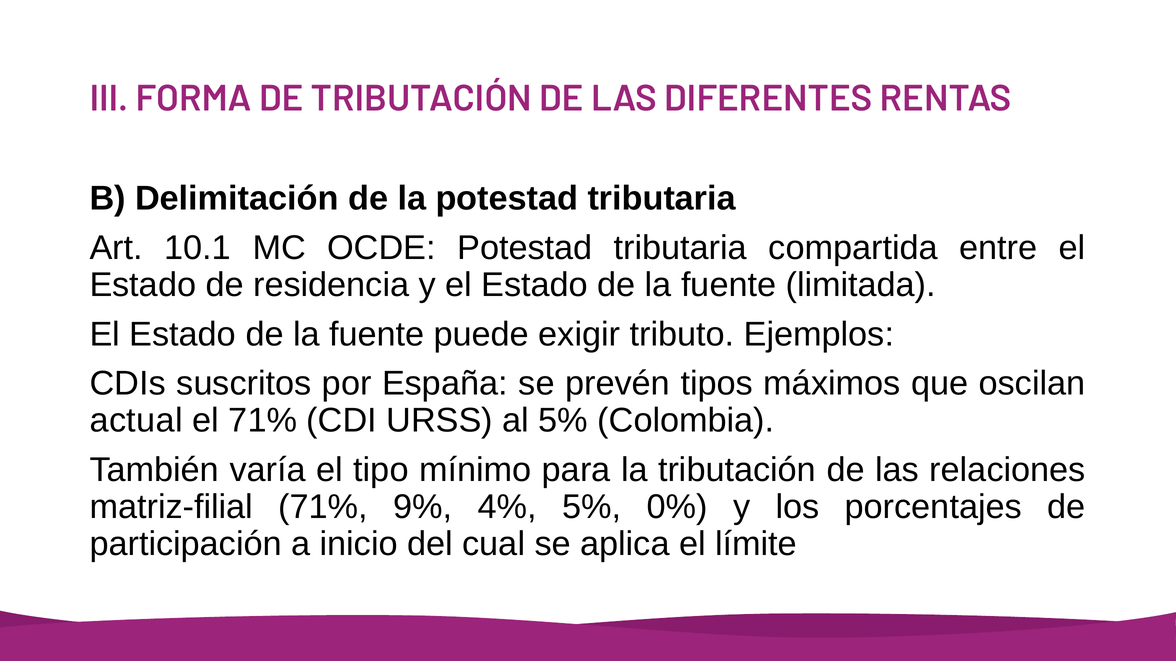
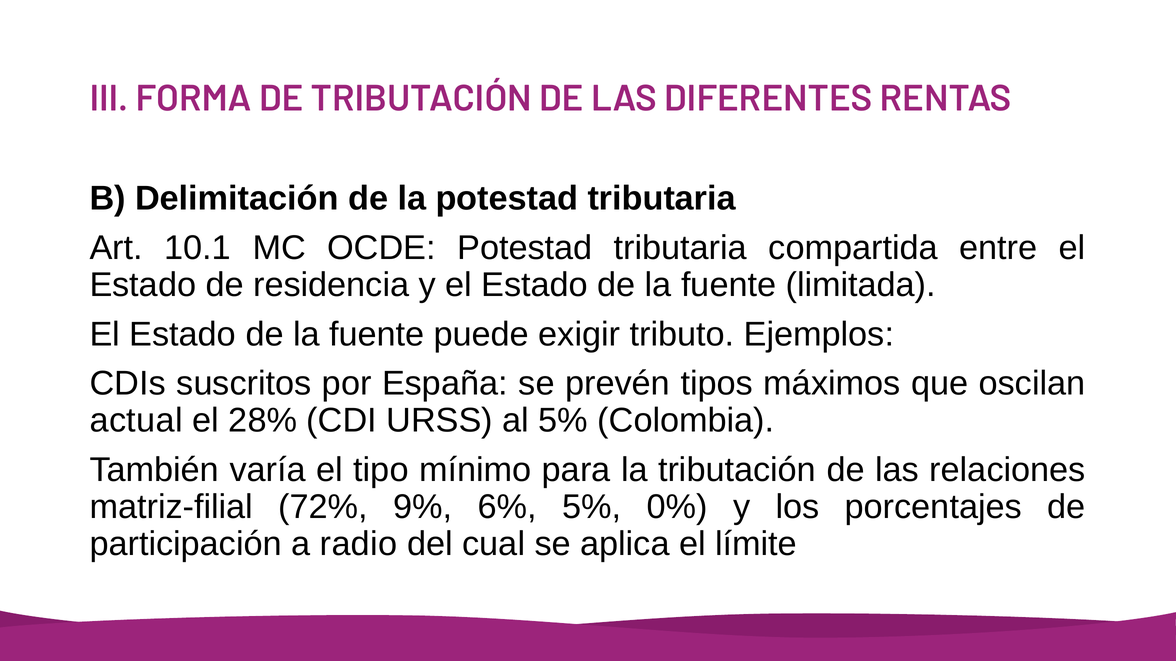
el 71%: 71% -> 28% (263, 421)
matriz-filial 71%: 71% -> 72% (323, 507)
4%: 4% -> 6% (507, 507)
inicio: inicio -> radio (359, 544)
